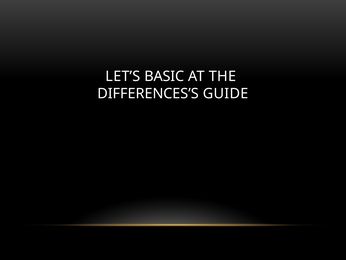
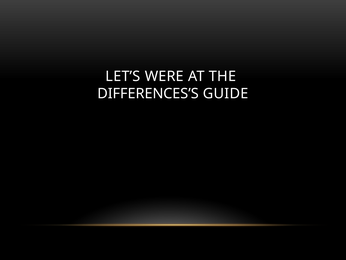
BASIC: BASIC -> WERE (164, 76)
